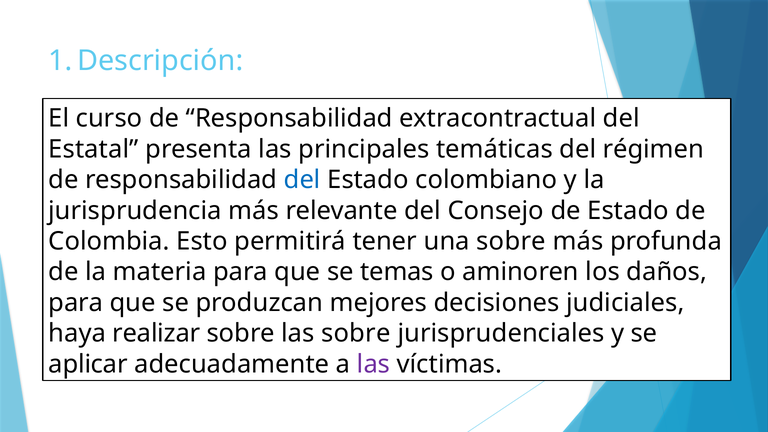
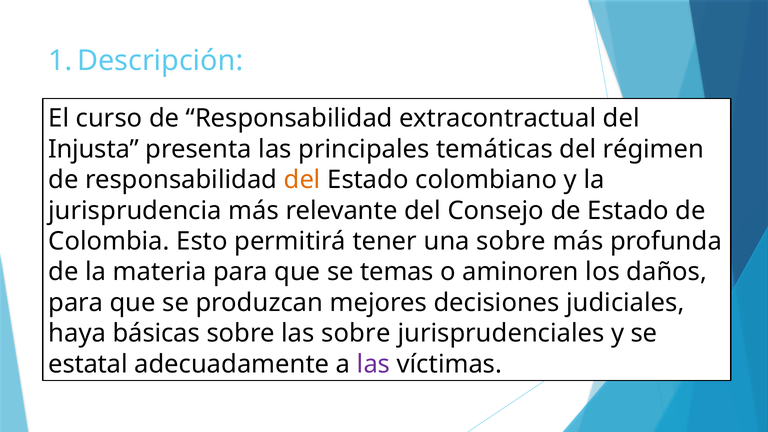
Estatal: Estatal -> Injusta (94, 149)
del colour: blue -> orange (302, 180)
realizar: realizar -> básicas (156, 333)
aplicar: aplicar -> estatal (88, 364)
